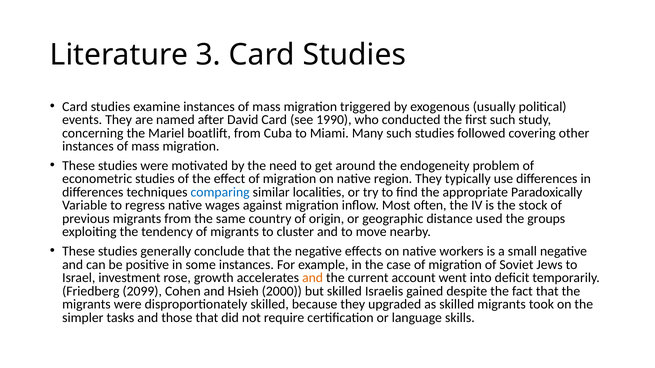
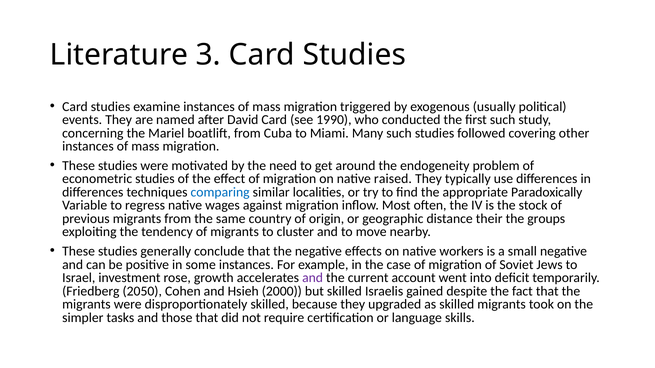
region: region -> raised (393, 179)
used: used -> their (489, 219)
and colour: orange -> purple (313, 278)
2099: 2099 -> 2050 (142, 291)
